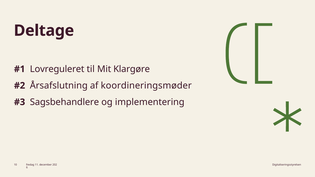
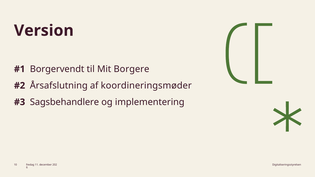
Deltage: Deltage -> Version (44, 31)
Lovreguleret: Lovreguleret -> Borgervendt (57, 69)
Klargøre: Klargøre -> Borgere (132, 69)
